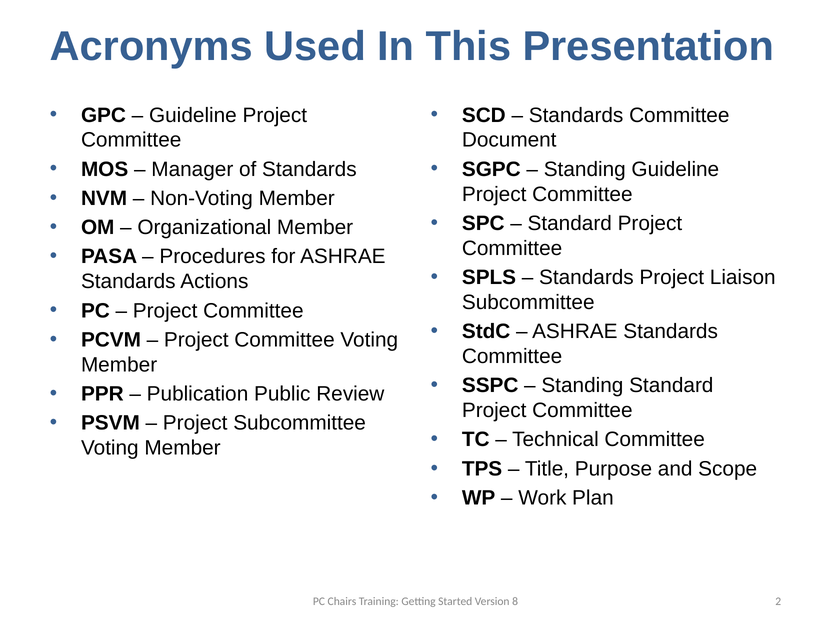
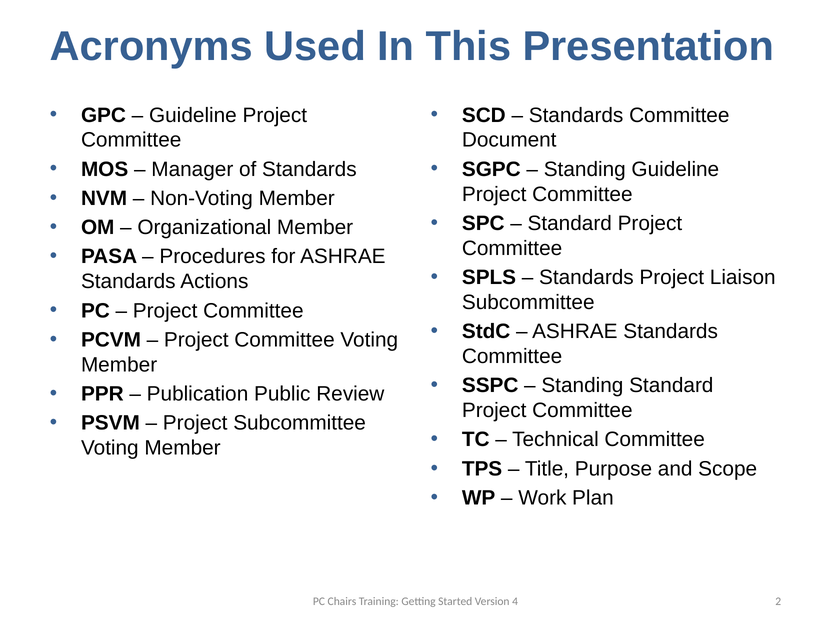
8: 8 -> 4 (515, 601)
